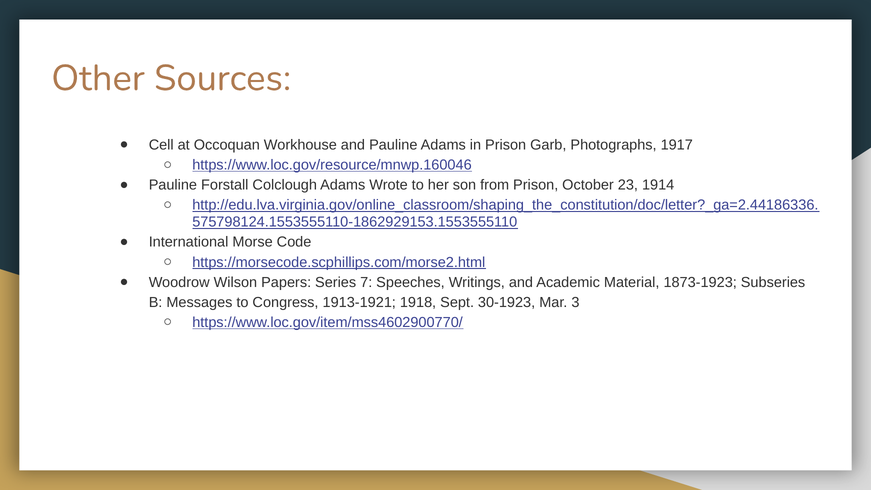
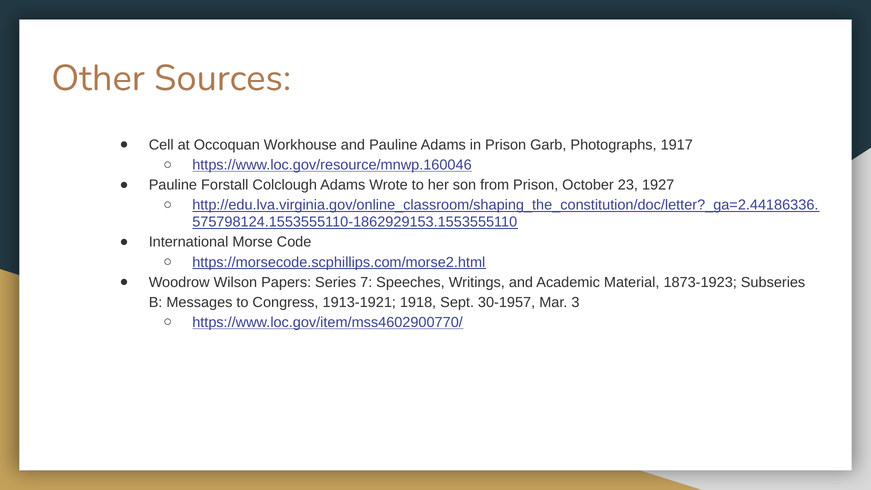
1914: 1914 -> 1927 (658, 185)
30-1923: 30-1923 -> 30-1957 (507, 302)
